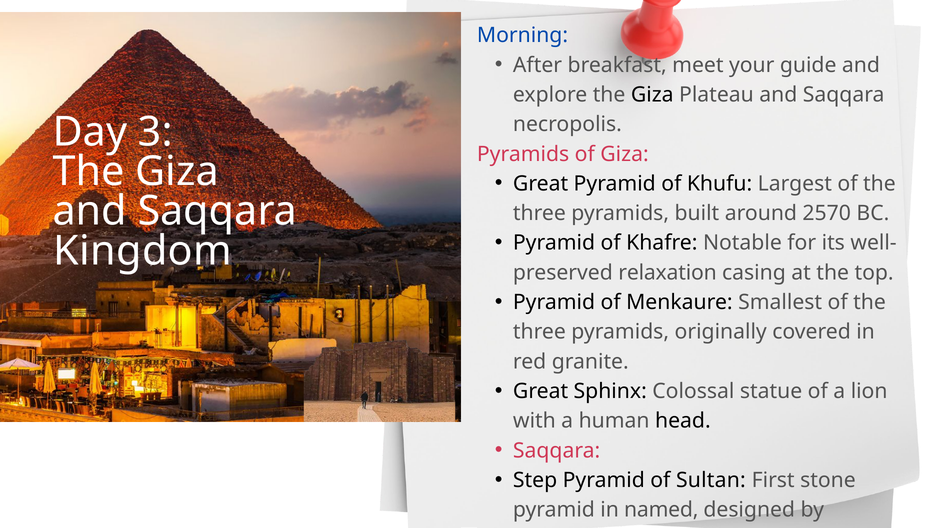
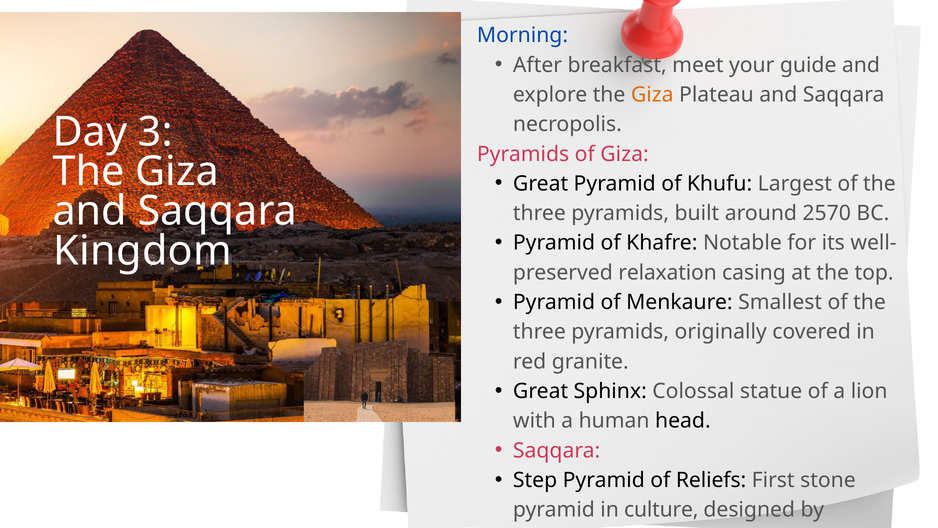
Giza colour: black -> orange (652, 95)
of Sultan: Sultan -> Reliefs (711, 480)
named: named -> culture (661, 510)
